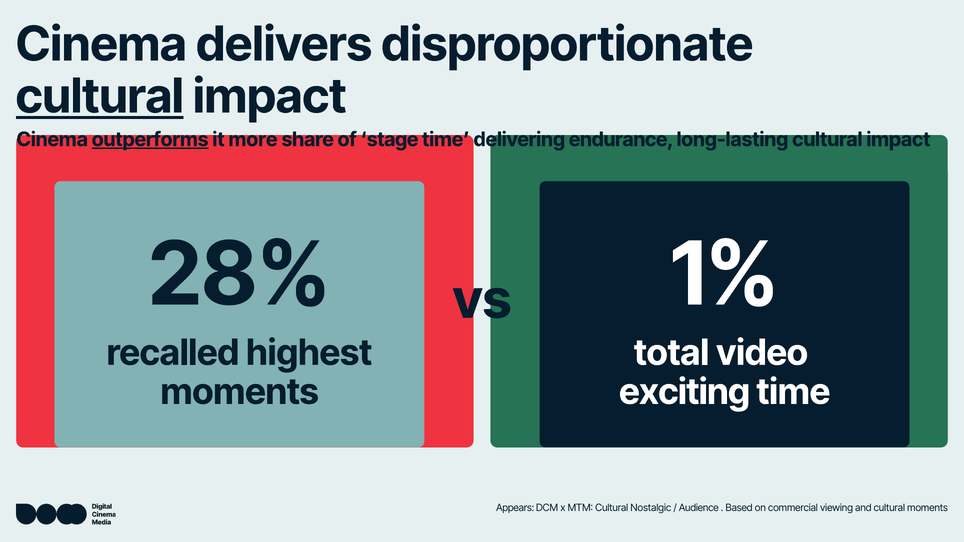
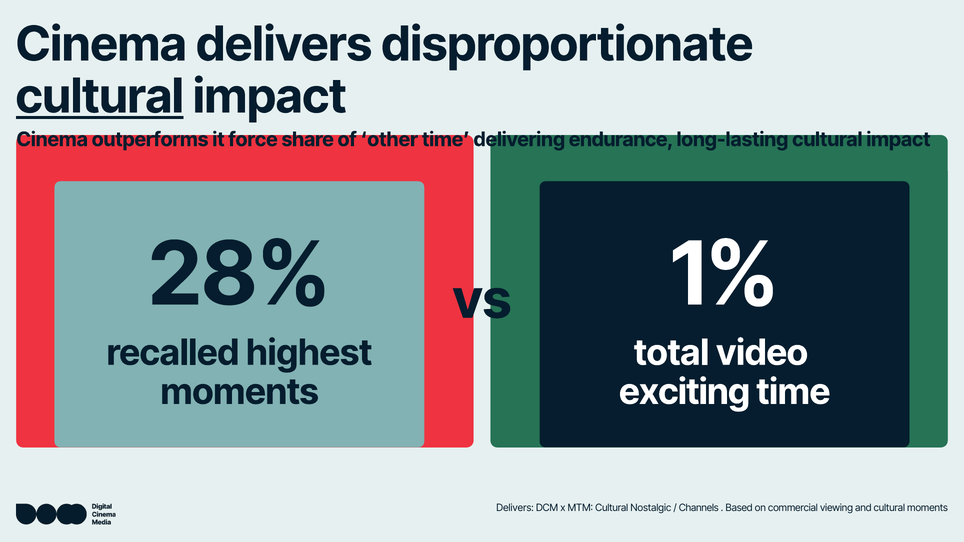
outperforms underline: present -> none (150, 140)
more: more -> force (253, 140)
stage: stage -> other (389, 140)
Appears: Appears -> Delivers (515, 508)
Audience: Audience -> Channels (699, 508)
